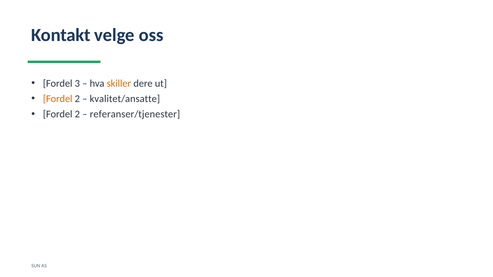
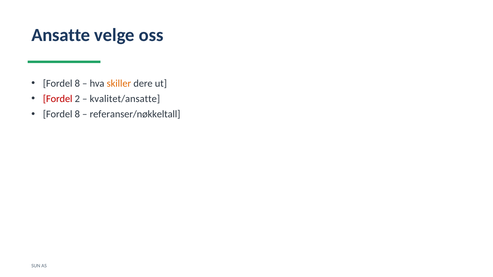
Kontakt: Kontakt -> Ansatte (61, 35)
3: 3 -> 8 (77, 83)
Fordel colour: orange -> red (58, 99)
2: 2 -> 8 (77, 114)
referanser/tjenester: referanser/tjenester -> referanser/nøkkeltall (135, 114)
